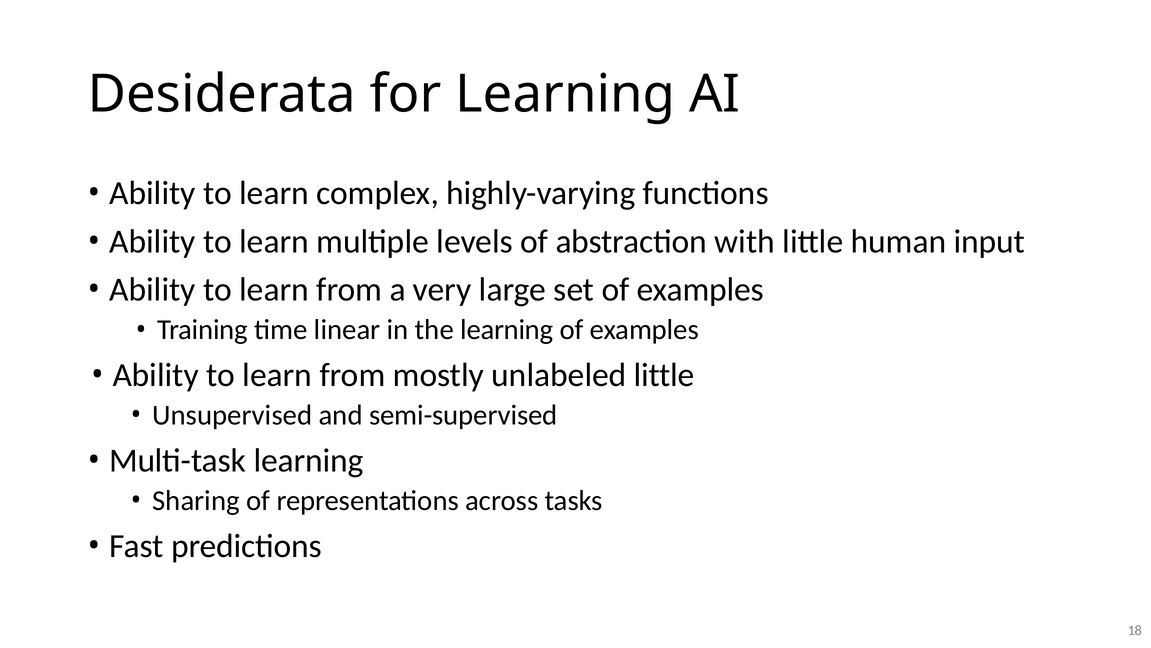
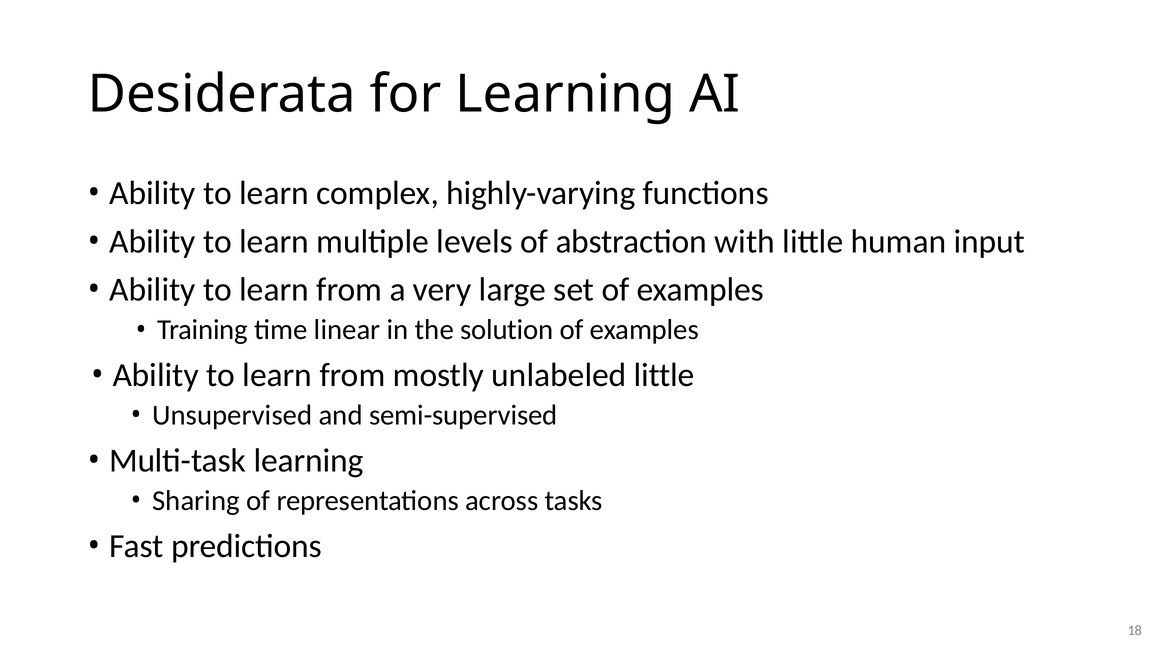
the learning: learning -> solution (507, 330)
